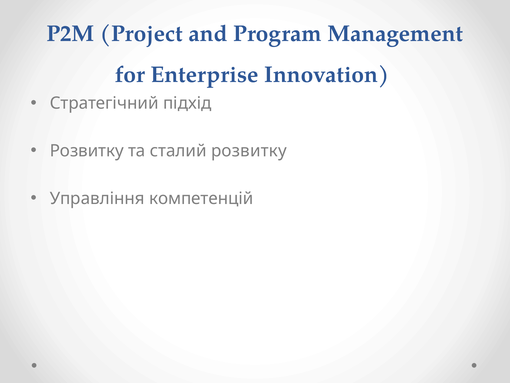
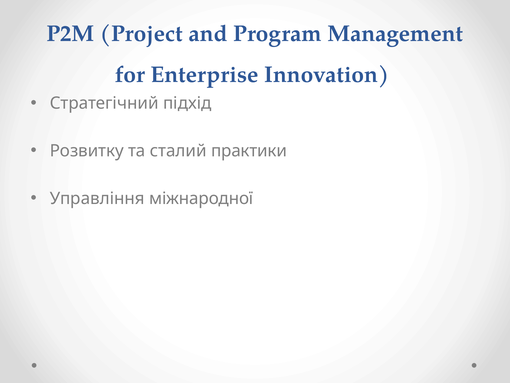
сталий розвитку: розвитку -> практики (249, 151)
компетенцій: компетенцій -> міжнародної (201, 198)
